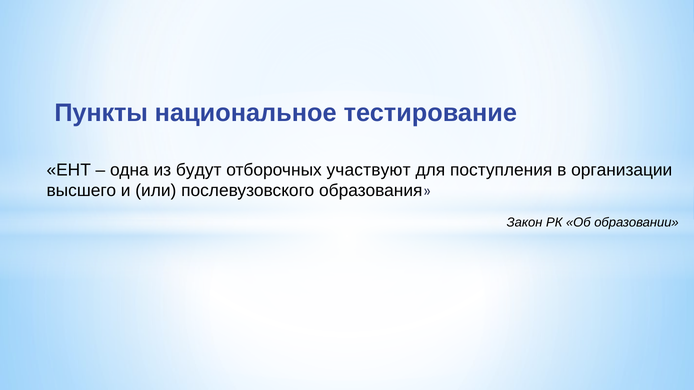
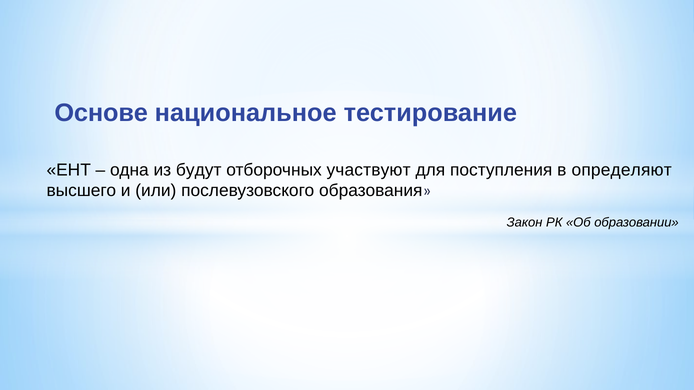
Пункты: Пункты -> Основе (101, 113)
организации: организации -> определяют (622, 170)
